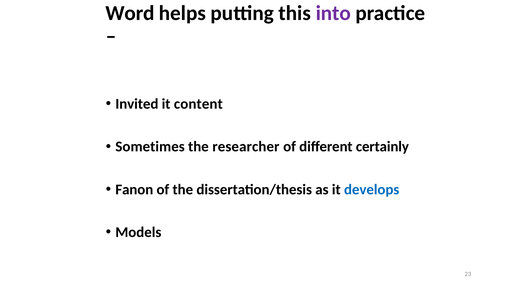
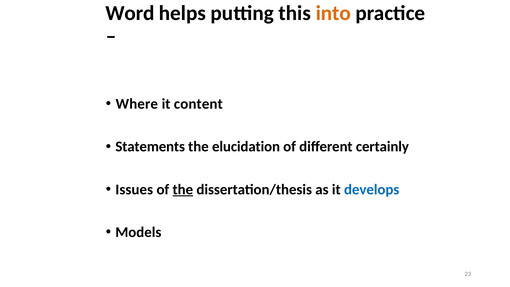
into colour: purple -> orange (333, 13)
Invited: Invited -> Where (137, 104)
Sometimes: Sometimes -> Statements (150, 147)
researcher: researcher -> elucidation (246, 147)
Fanon: Fanon -> Issues (134, 189)
the underline: none -> present (183, 189)
